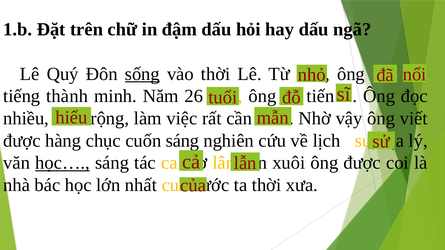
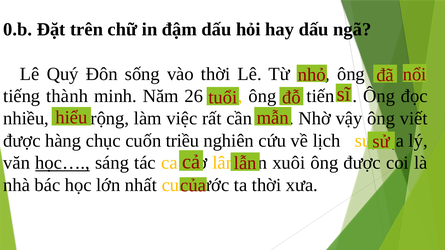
1.b: 1.b -> 0.b (18, 30)
sống underline: present -> none (142, 74)
cuốn sáng: sáng -> triều (183, 141)
